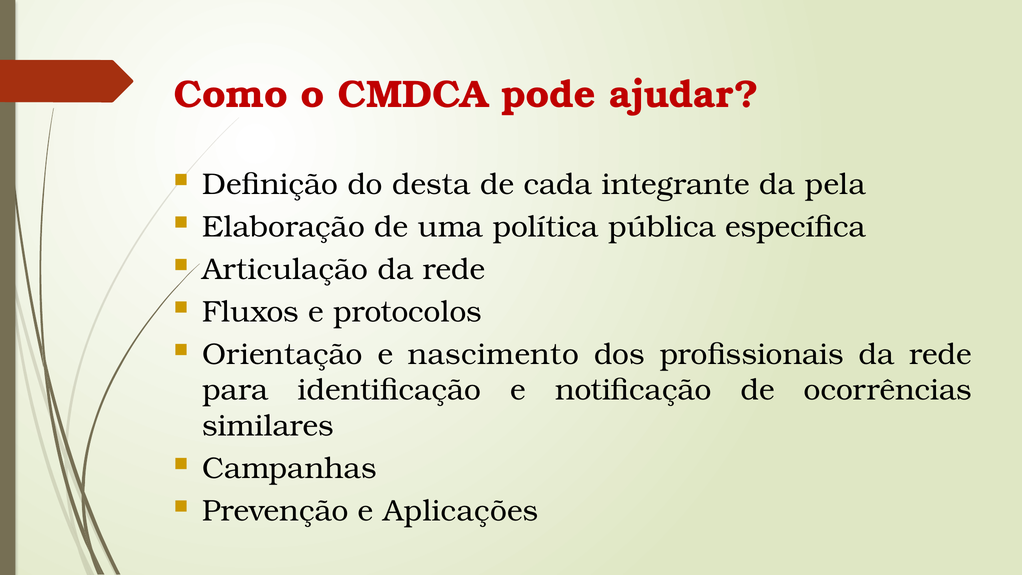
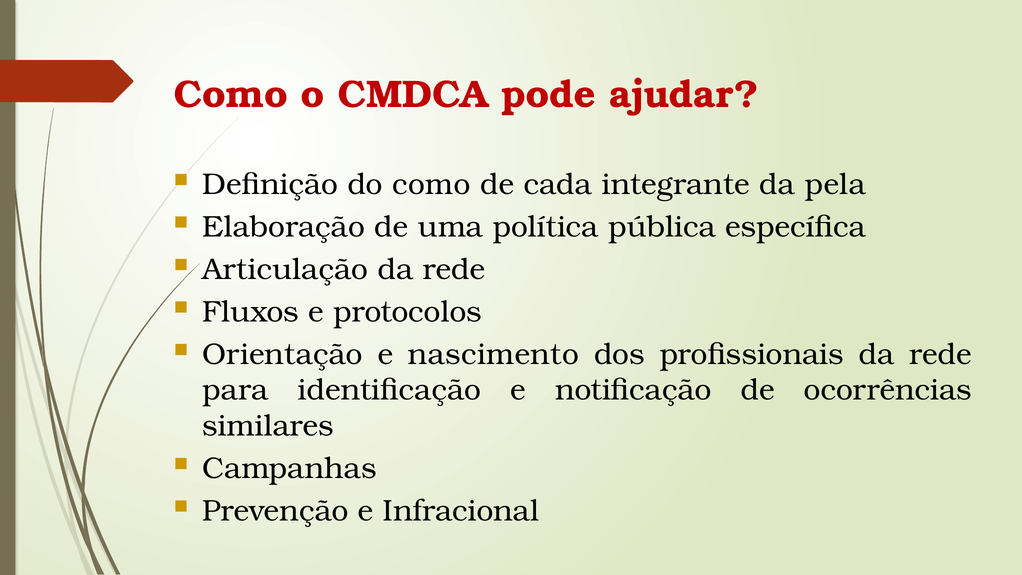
do desta: desta -> como (431, 184)
Aplicações: Aplicações -> Infracional (461, 511)
